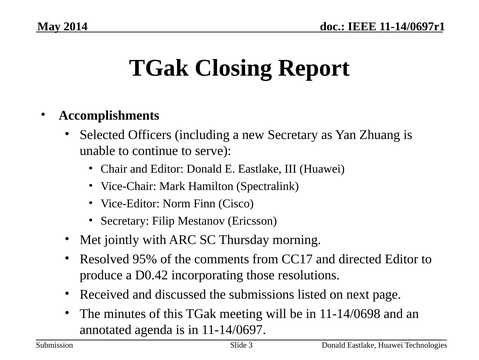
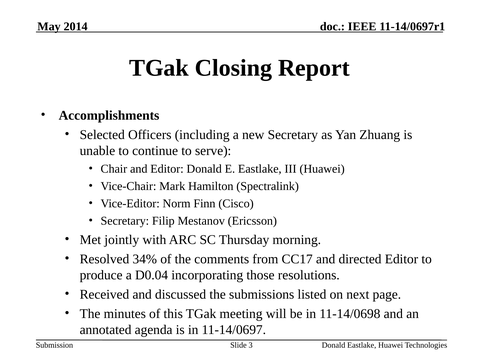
95%: 95% -> 34% (145, 258)
D0.42: D0.42 -> D0.04 (152, 274)
